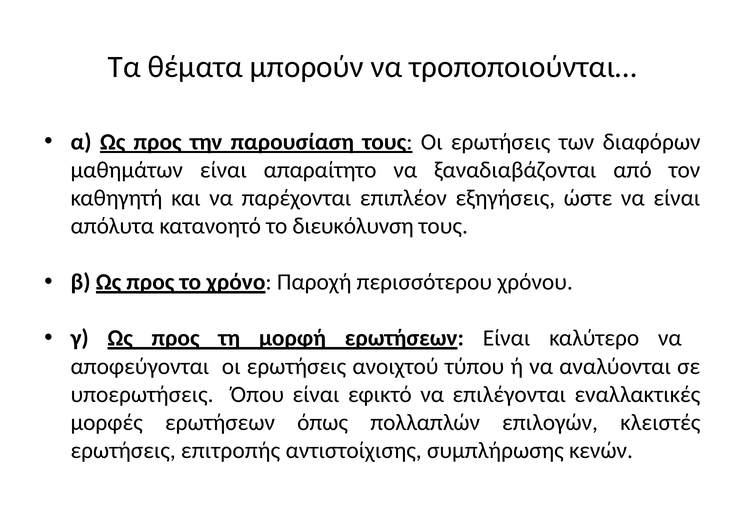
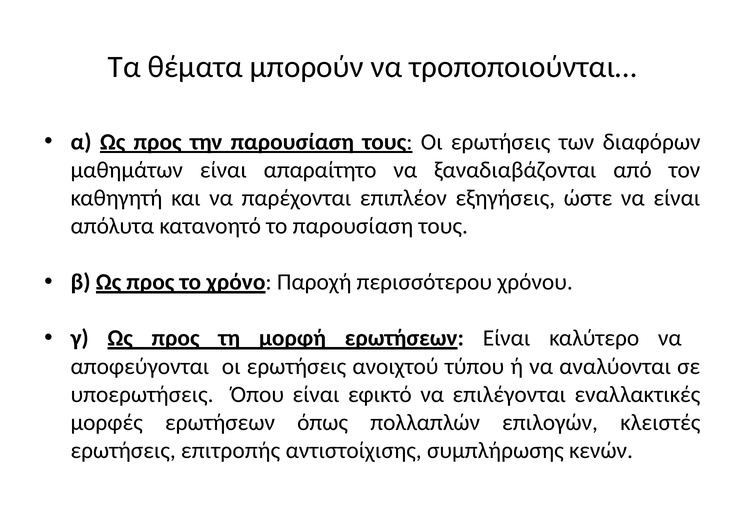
το διευκόλυνση: διευκόλυνση -> παρουσίαση (353, 226)
